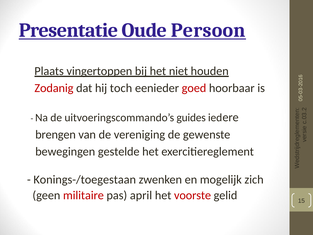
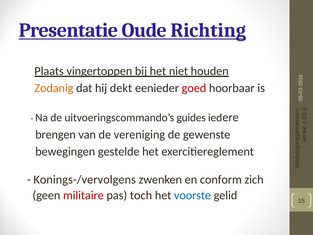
Persoon: Persoon -> Richting (208, 30)
Zodanig colour: red -> orange (54, 88)
toch: toch -> dekt (121, 88)
Konings-/toegestaan: Konings-/toegestaan -> Konings-/vervolgens (85, 180)
mogelijk: mogelijk -> conform (221, 180)
april: april -> toch (141, 195)
voorste colour: red -> blue (193, 195)
